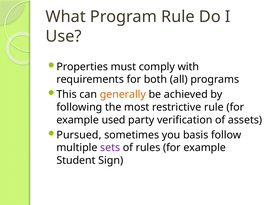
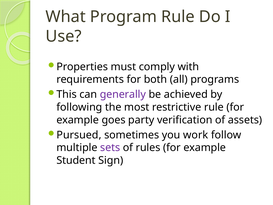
generally colour: orange -> purple (123, 94)
used: used -> goes (114, 120)
basis: basis -> work (196, 135)
